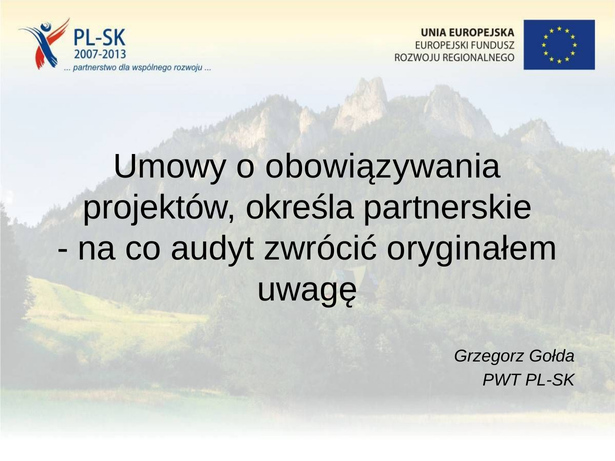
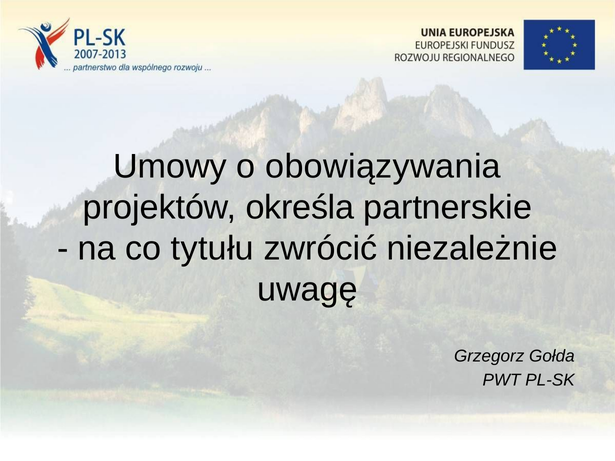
audyt: audyt -> tytułu (212, 249)
oryginałem: oryginałem -> niezależnie (472, 249)
